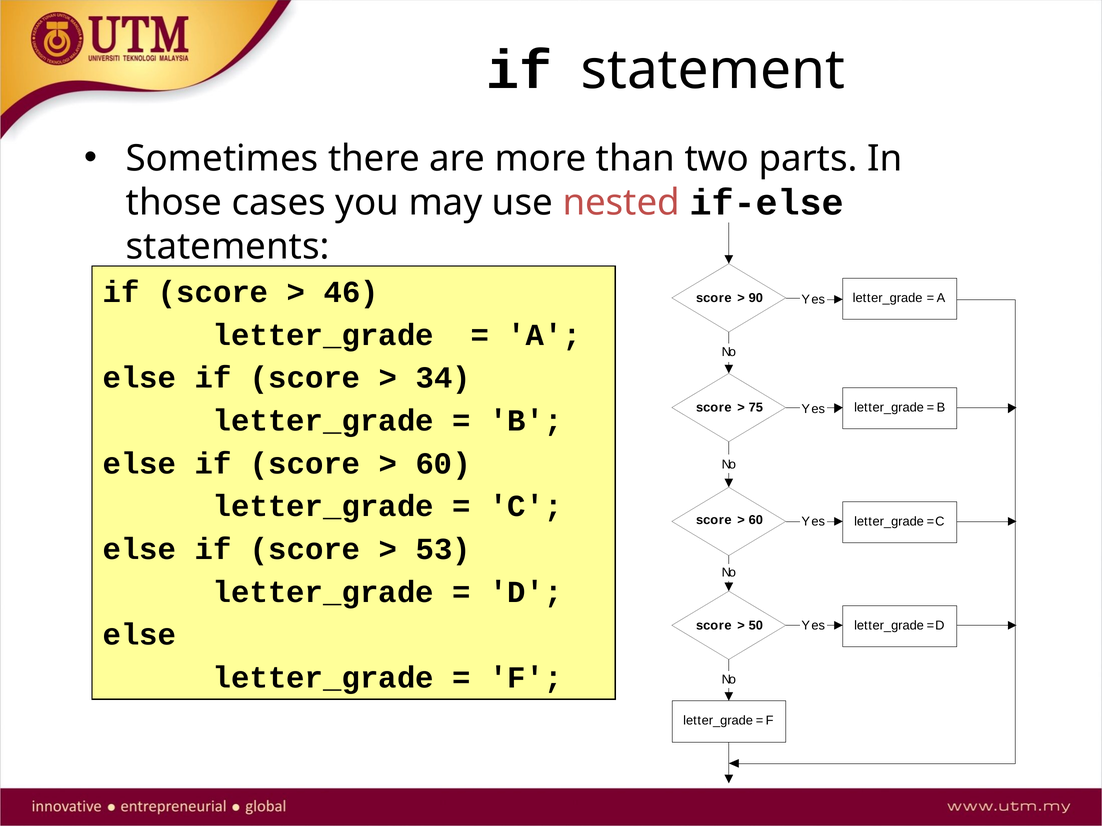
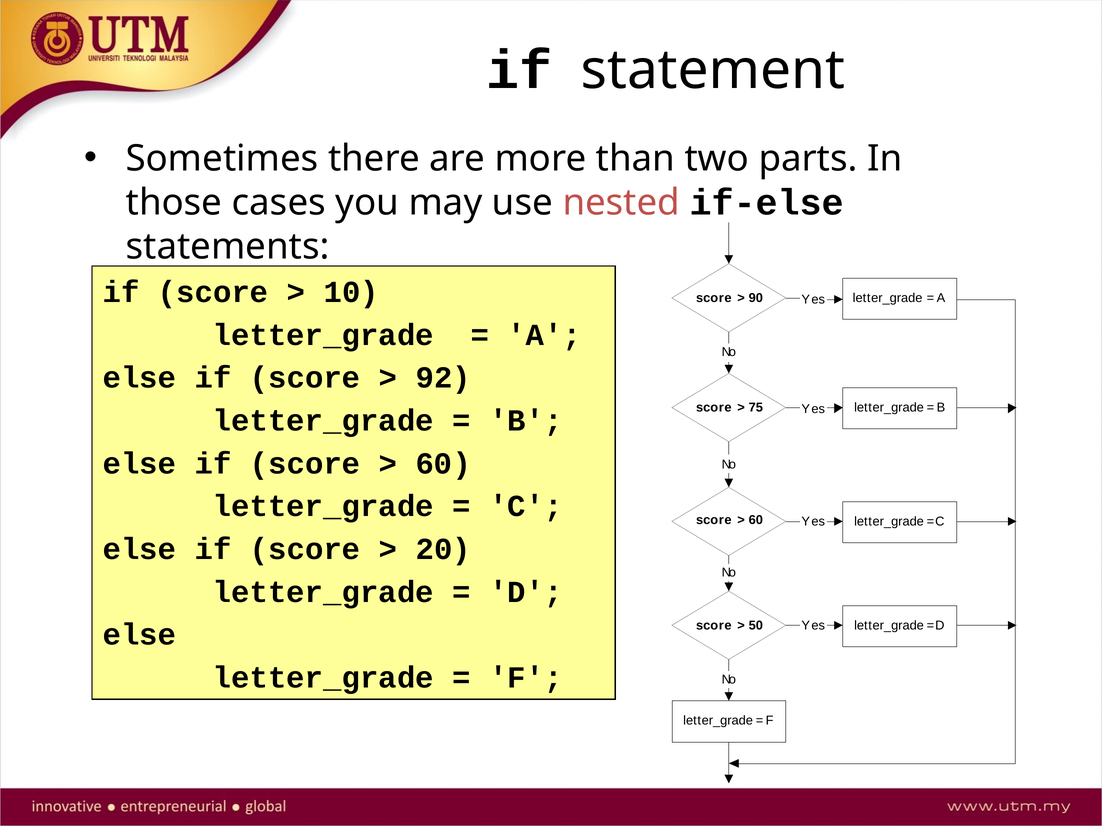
46: 46 -> 10 (351, 292)
34: 34 -> 92 (443, 378)
53: 53 -> 20 (443, 549)
